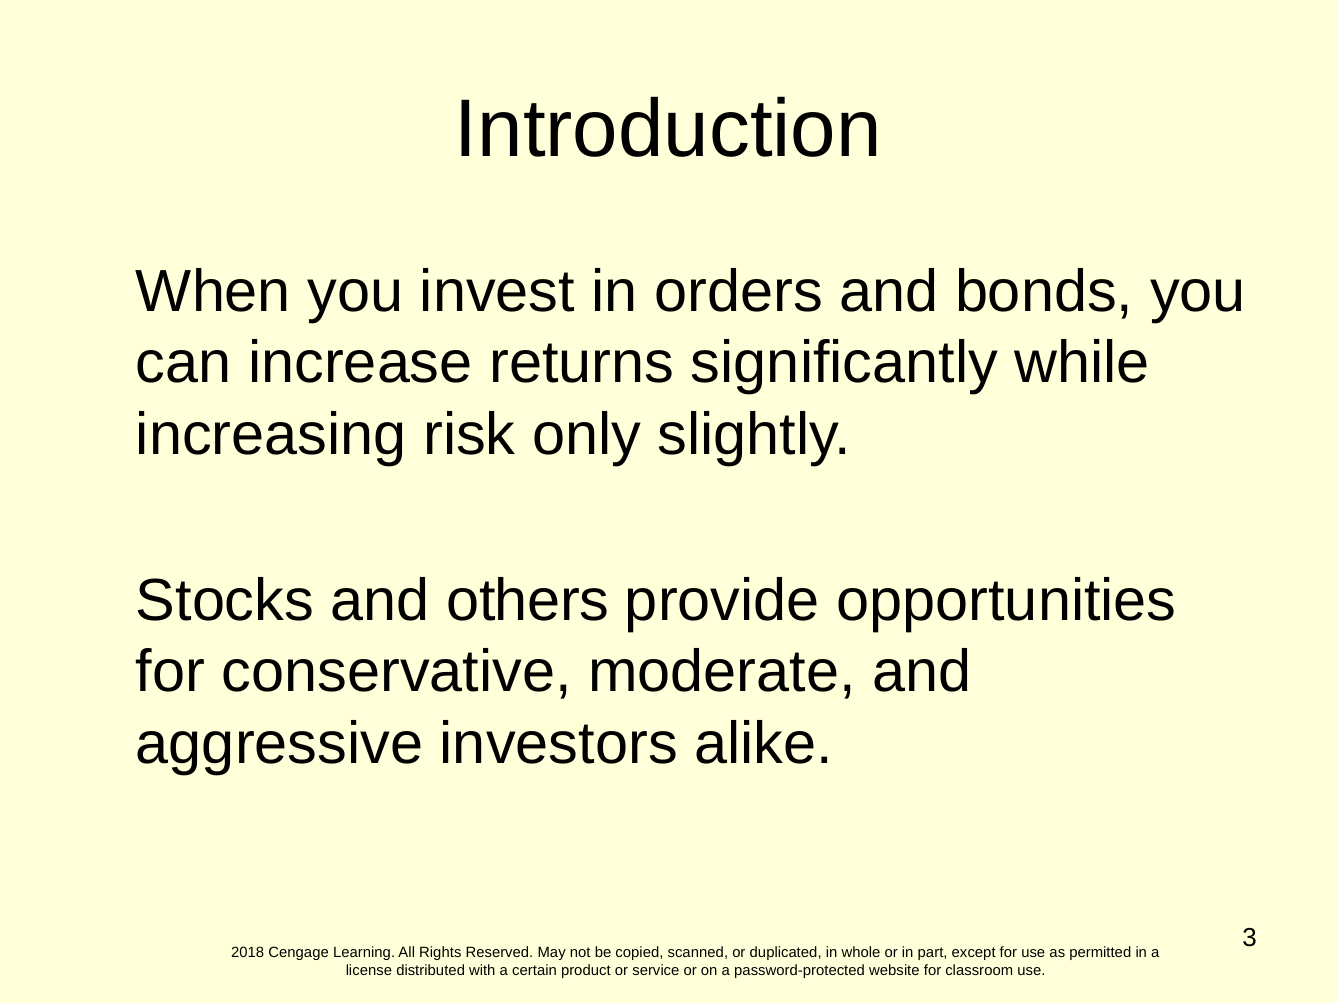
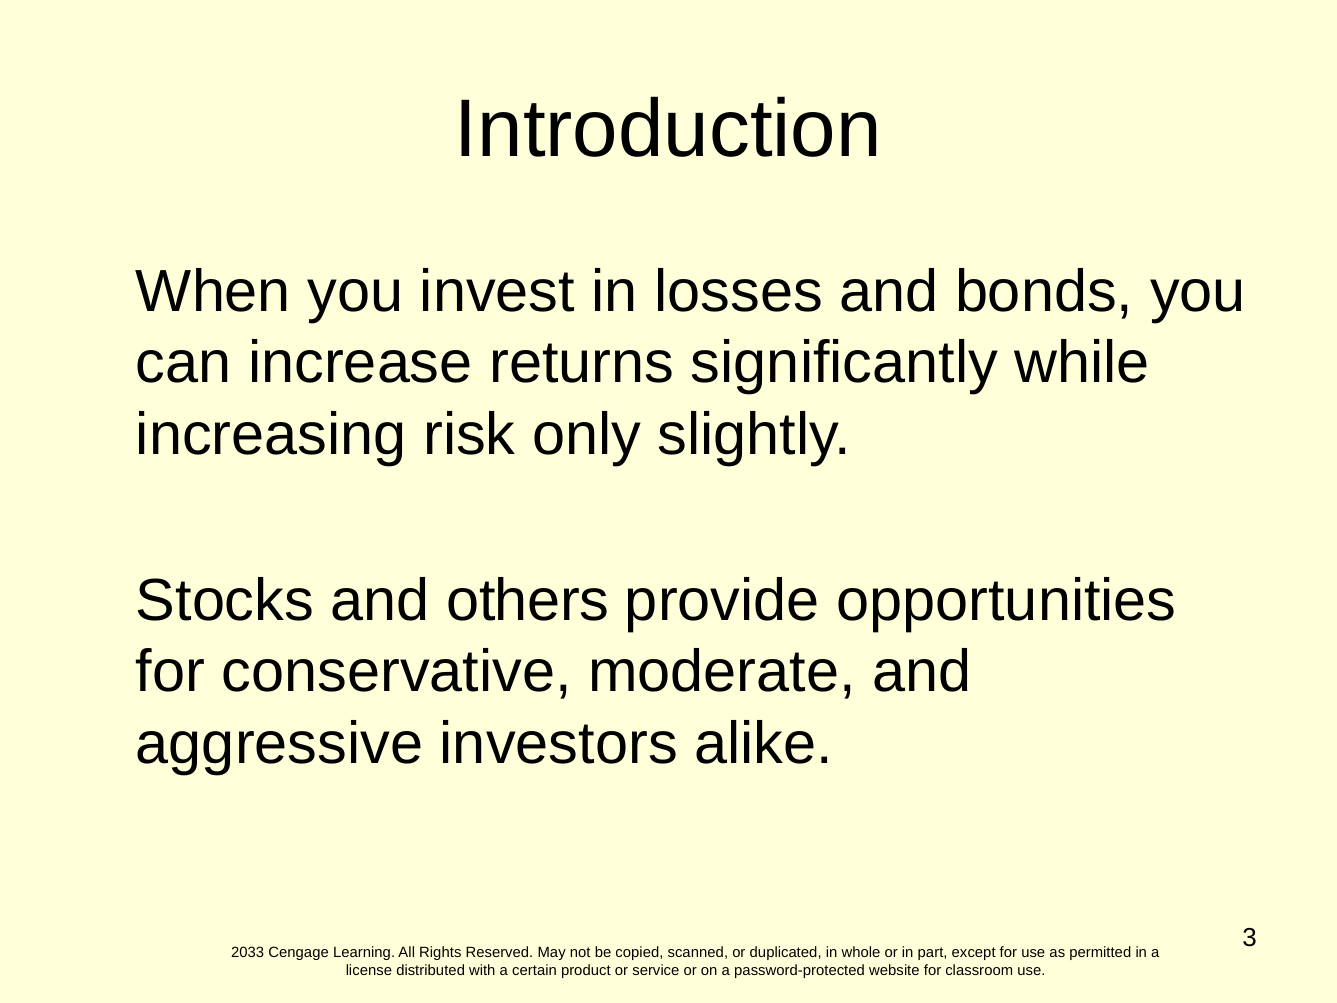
orders: orders -> losses (739, 292)
2018: 2018 -> 2033 (248, 953)
